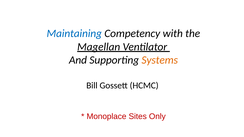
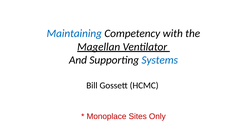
Systems colour: orange -> blue (160, 60)
